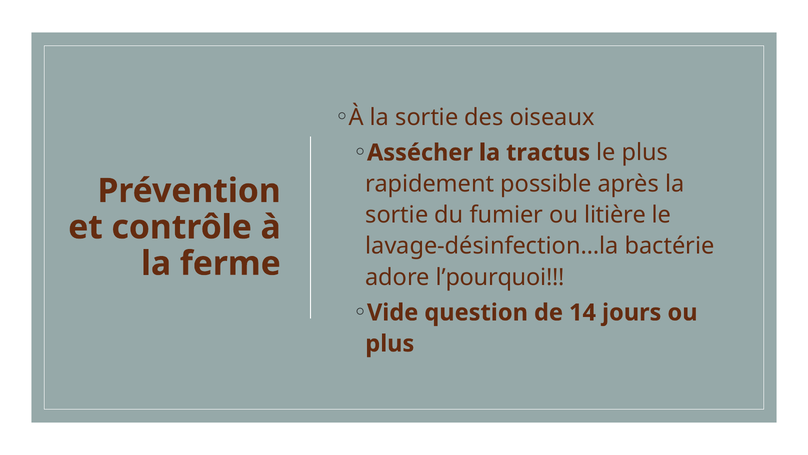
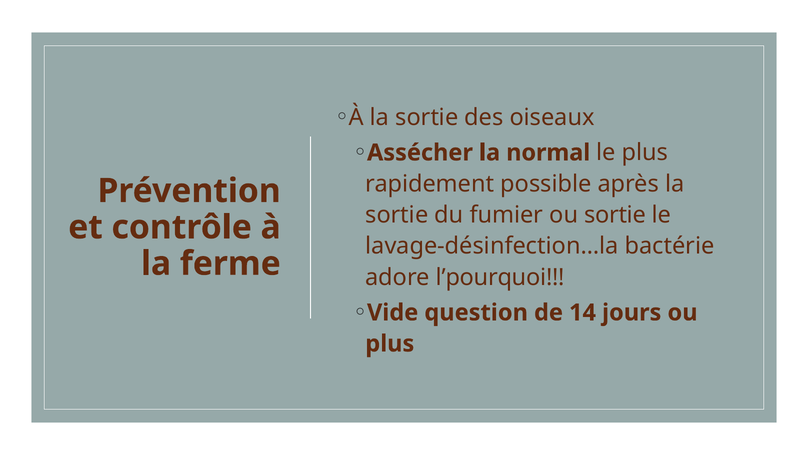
tractus: tractus -> normal (548, 152)
ou litière: litière -> sortie (615, 215)
